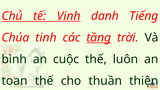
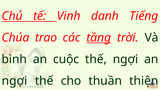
Vinh underline: present -> none (69, 16)
tinh: tinh -> trao (46, 38)
thế luôn: luôn -> ngợi (125, 59)
toan: toan -> ngợi (15, 81)
